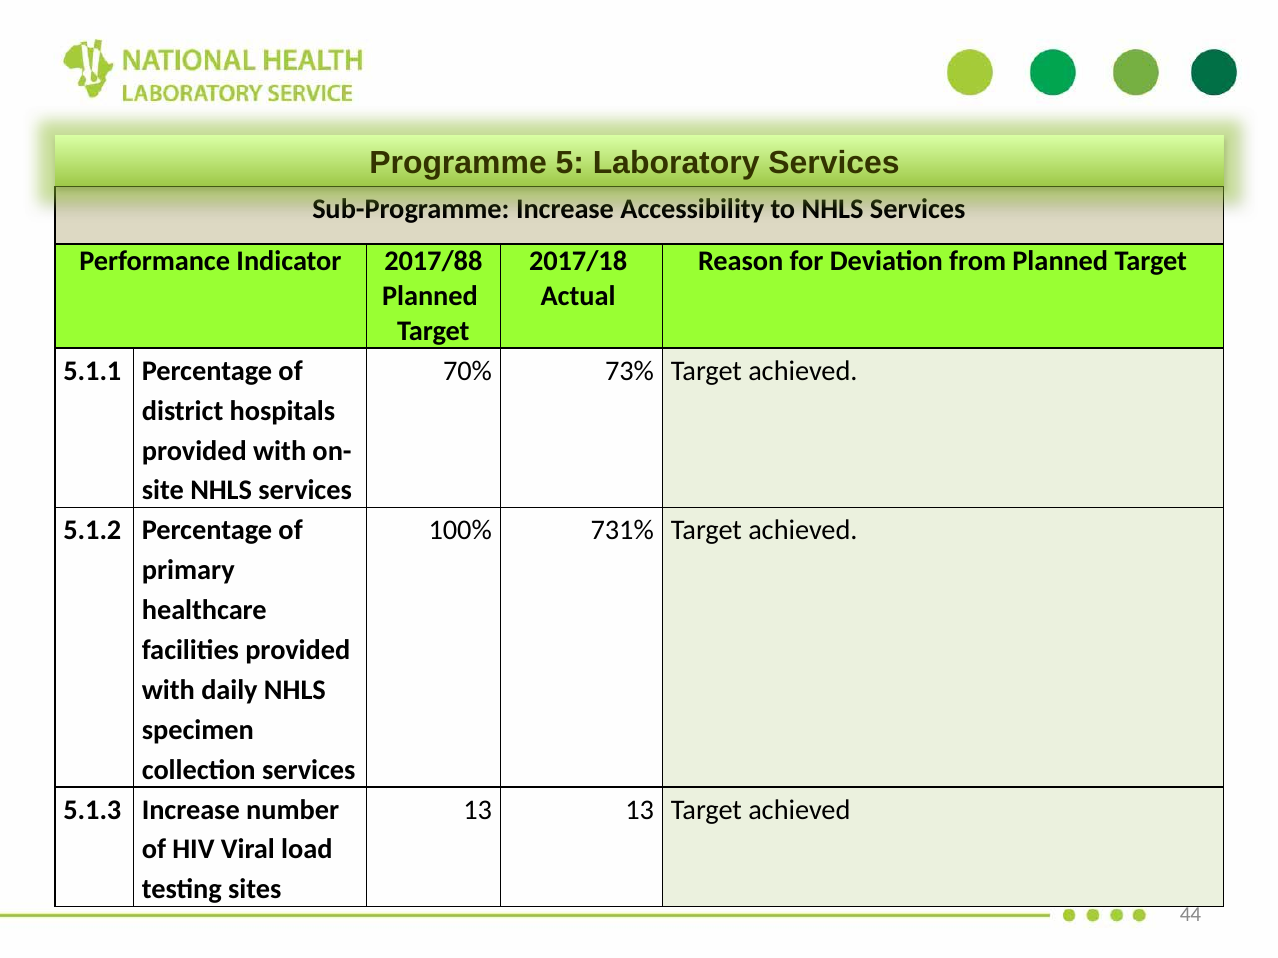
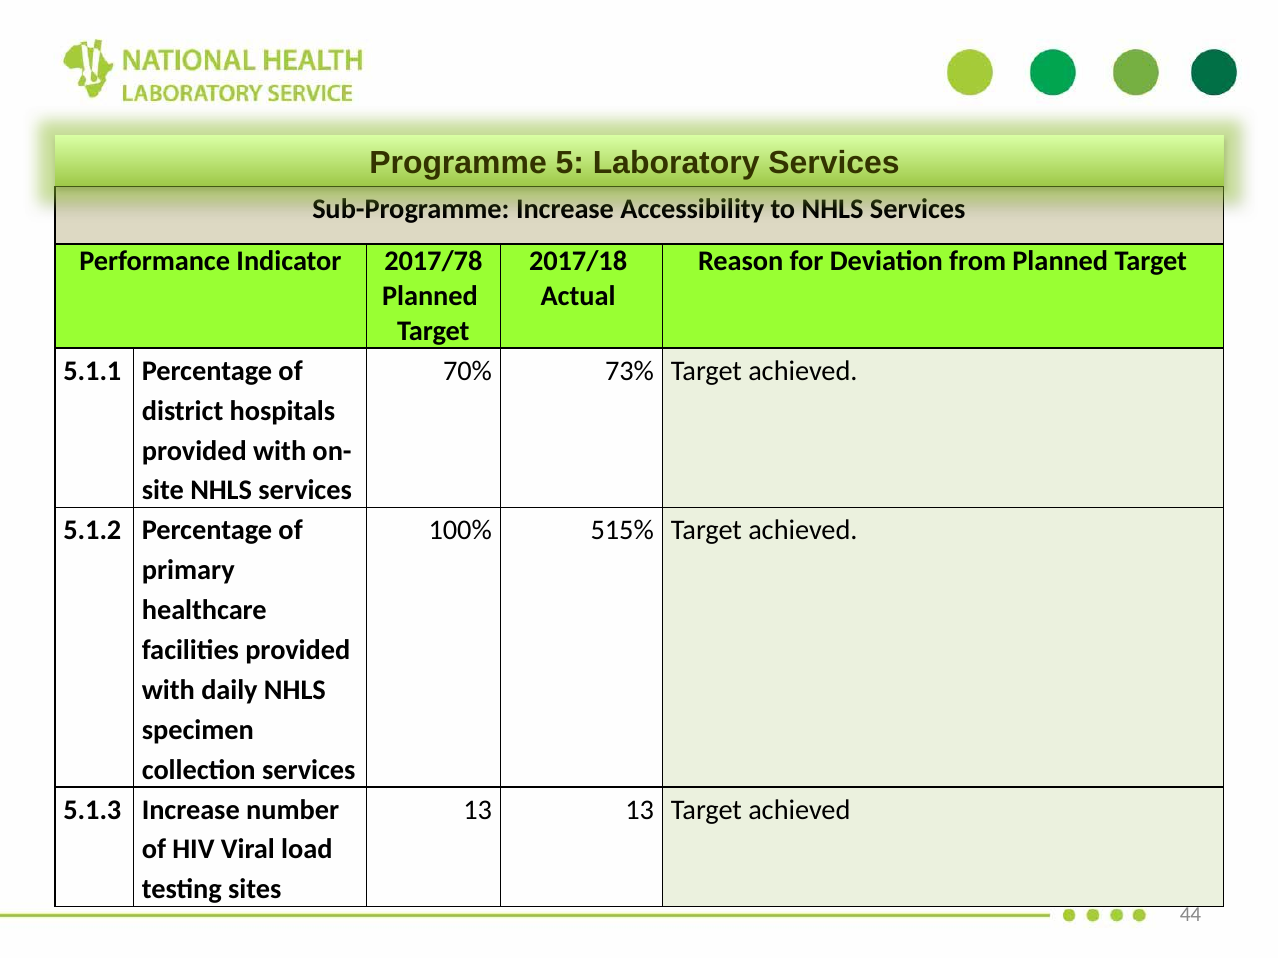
2017/88: 2017/88 -> 2017/78 (433, 262)
731%: 731% -> 515% (622, 531)
